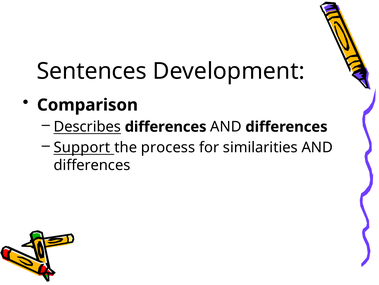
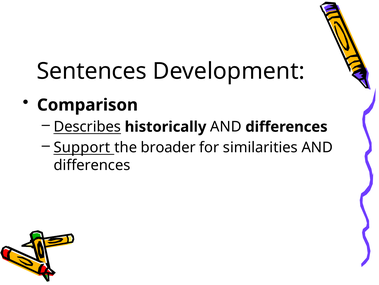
Describes differences: differences -> historically (166, 127)
process: process -> broader (168, 147)
